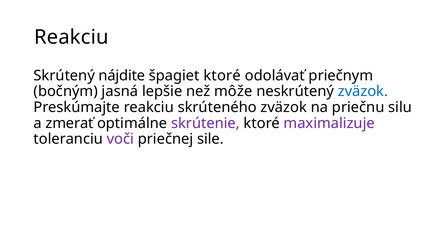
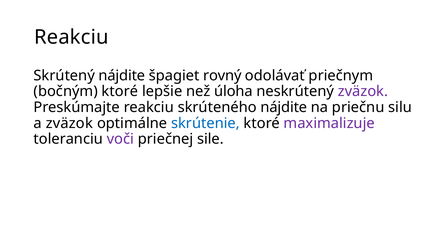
špagiet ktoré: ktoré -> rovný (222, 76)
bočným jasná: jasná -> ktoré (120, 91)
môže: môže -> úloha (233, 91)
zväzok colour: blue -> purple (363, 91)
skrúteného zväzok: zväzok -> nájdite (284, 107)
a zmerať: zmerať -> zväzok (69, 123)
skrútenie colour: purple -> blue (205, 123)
